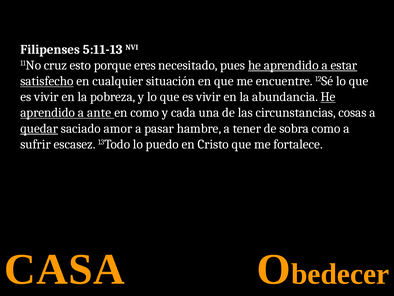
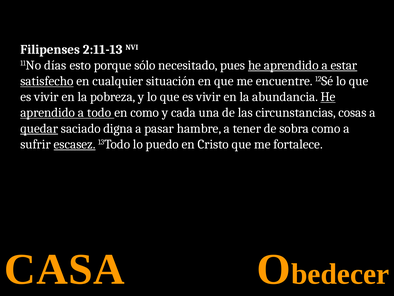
5:11-13: 5:11-13 -> 2:11-13 (103, 49)
cruz: cruz -> días (55, 65)
eres: eres -> sólo (145, 65)
ante: ante -> todo (99, 112)
amor: amor -> digna (118, 128)
escasez underline: none -> present (75, 144)
